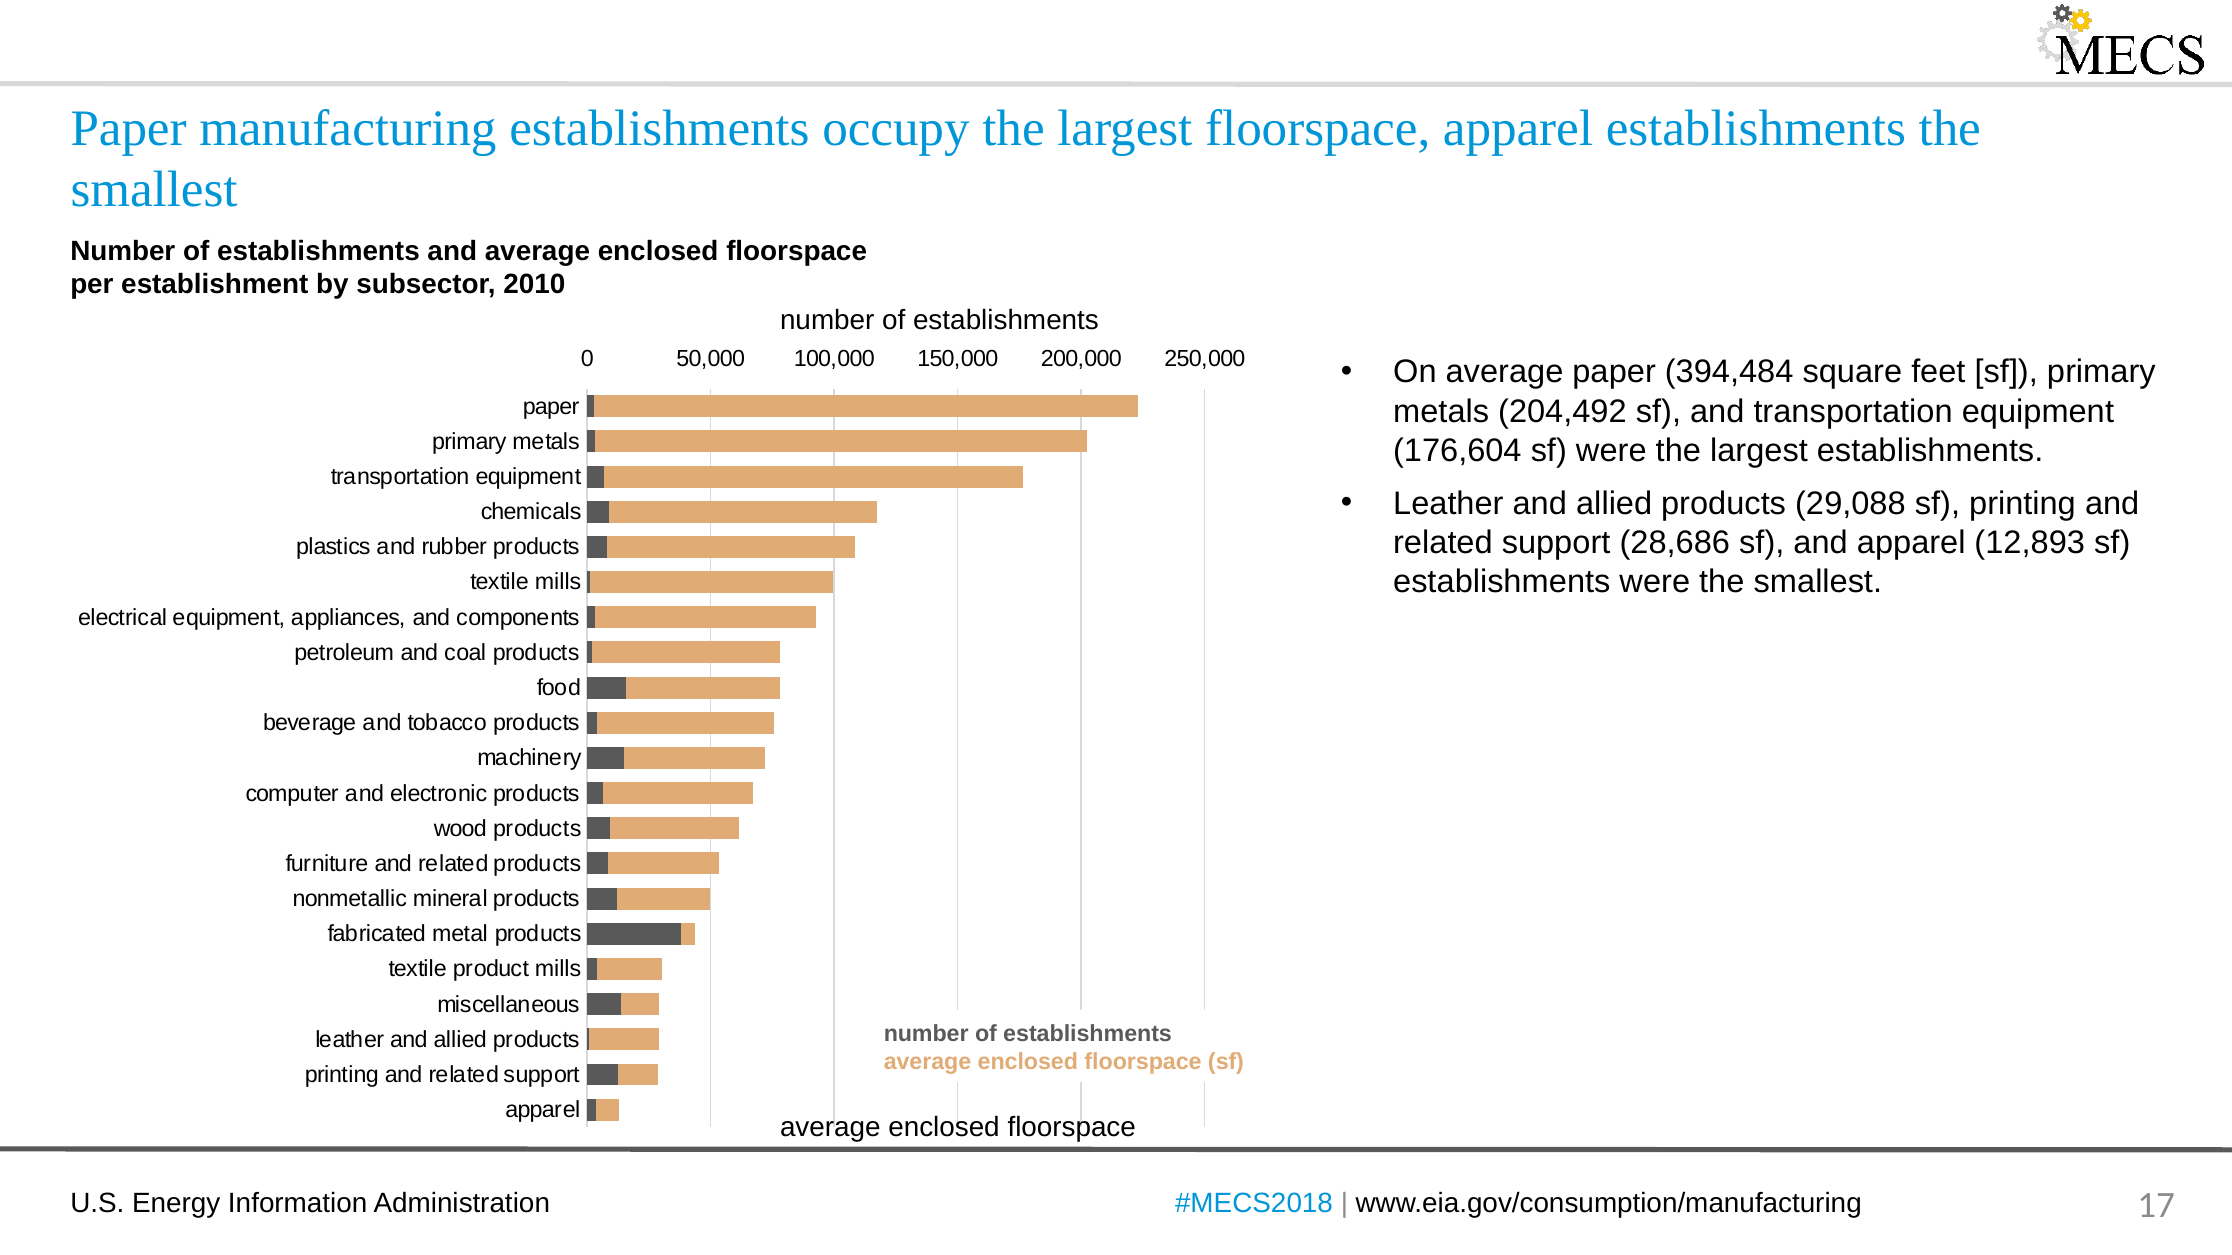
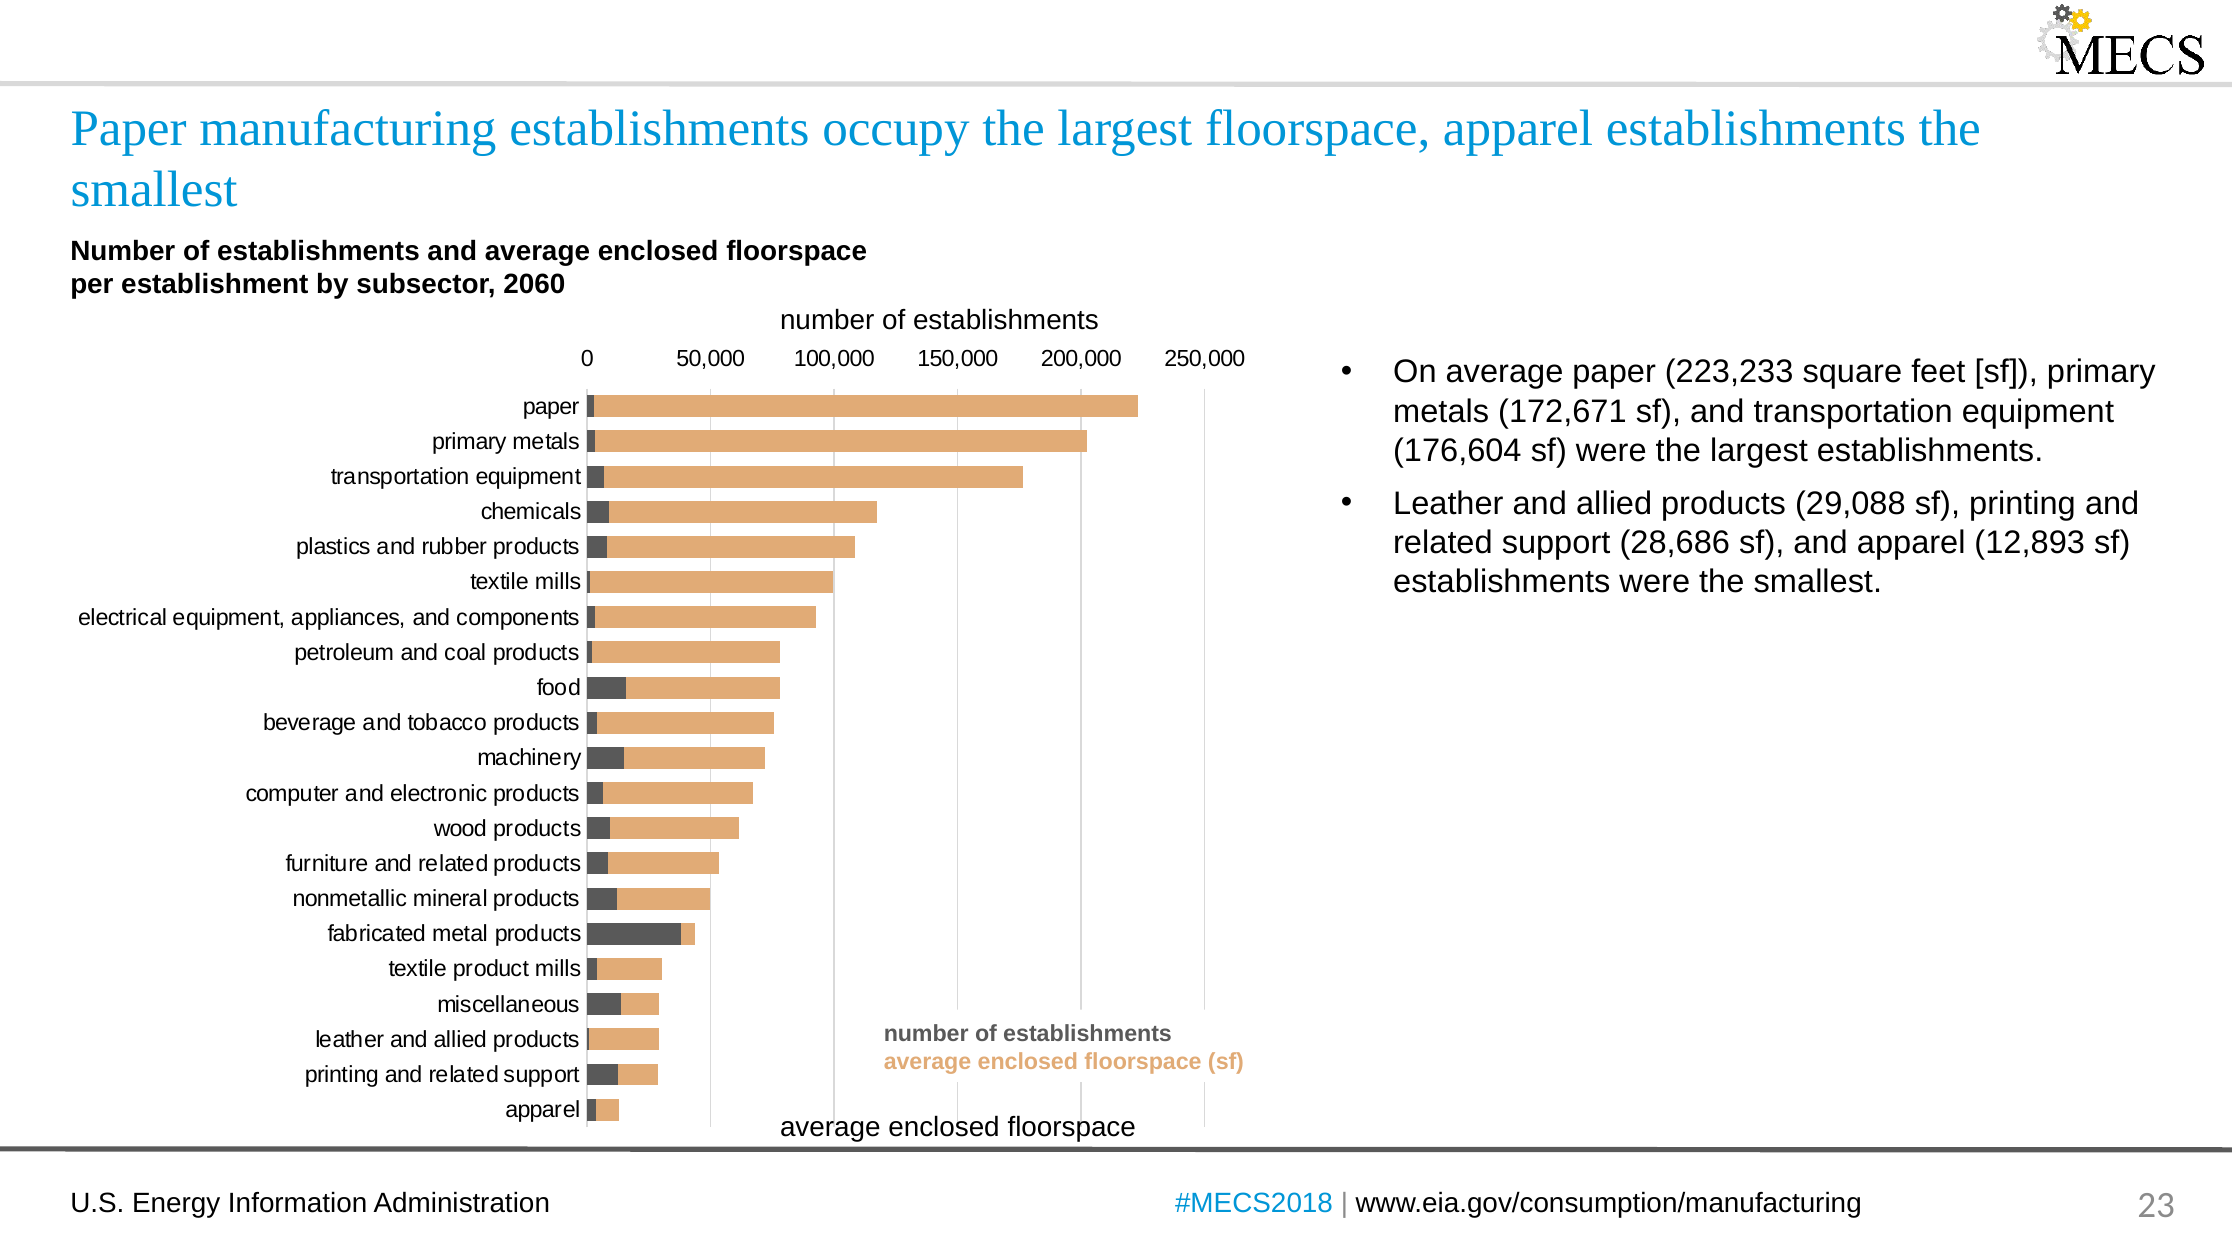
2010: 2010 -> 2060 (534, 285)
394,484: 394,484 -> 223,233 (1729, 372)
204,492: 204,492 -> 172,671 (1562, 411)
17: 17 -> 23 (2156, 1205)
